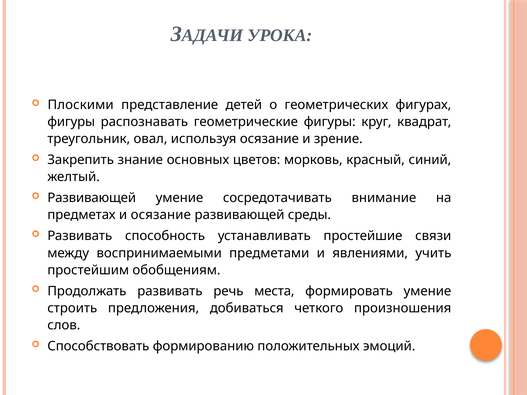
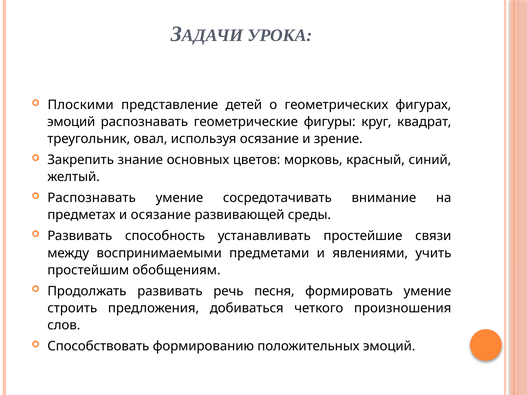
фигуры: фигуры -> эмоций (71, 122)
Развивающей: Развивающей -> Распознавать (92, 198)
места: места -> песня (274, 291)
